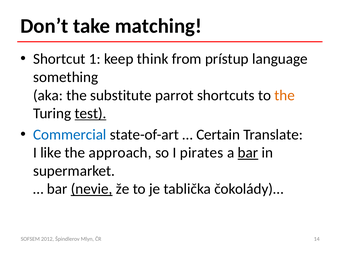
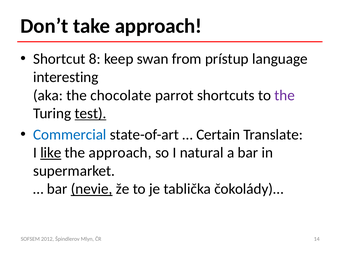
take matching: matching -> approach (158, 26)
1: 1 -> 8 (95, 59)
think: think -> swan (153, 59)
something: something -> interesting (66, 77)
substitute: substitute -> chocolate (121, 95)
the colour: orange -> purple (285, 95)
like underline: none -> present (51, 153)
pirates: pirates -> natural (202, 153)
bar underline: present -> none (248, 153)
